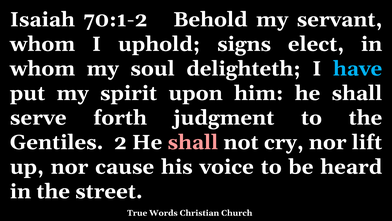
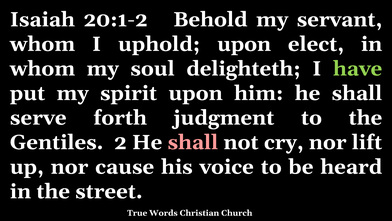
70:1-2: 70:1-2 -> 20:1-2 (116, 20)
uphold signs: signs -> upon (244, 44)
have colour: light blue -> light green (358, 69)
